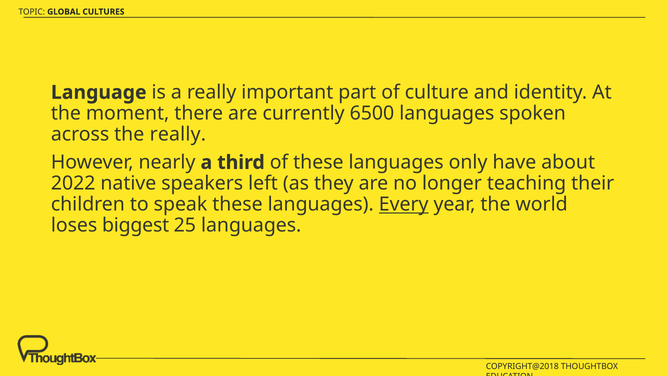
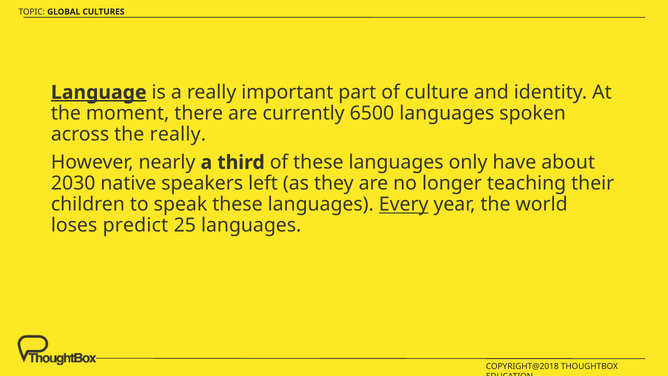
Language underline: none -> present (99, 92)
2022: 2022 -> 2030 (73, 183)
biggest: biggest -> predict (135, 225)
